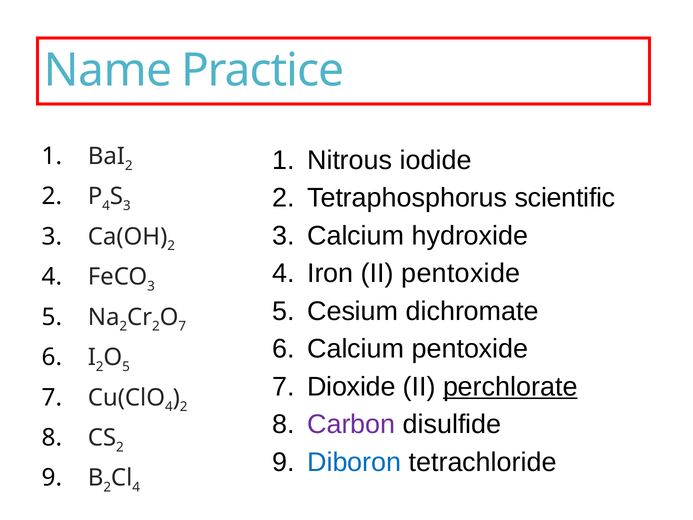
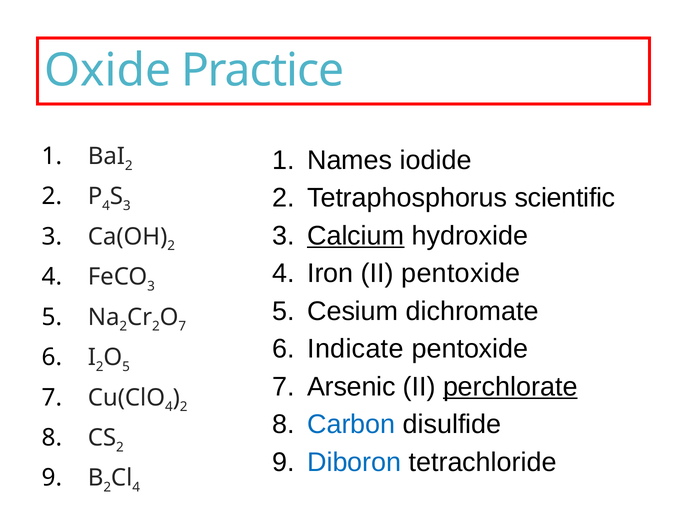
Name: Name -> Oxide (108, 71)
Nitrous: Nitrous -> Names (350, 160)
Calcium underline: none -> present (356, 236)
Calcium: Calcium -> Indicate (356, 349)
Dioxide: Dioxide -> Arsenic (351, 387)
Carbon colour: purple -> blue (351, 424)
